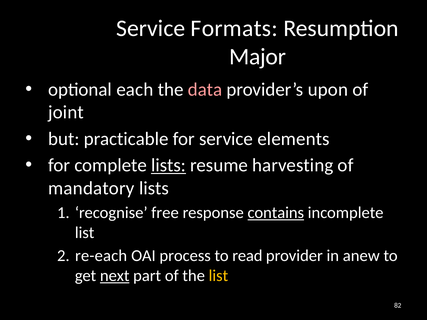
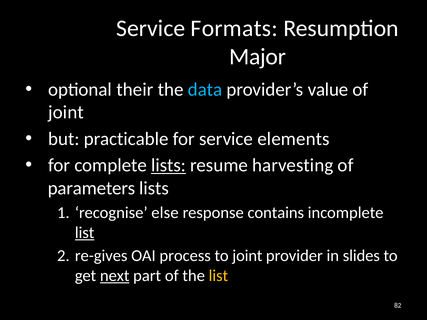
each: each -> their (135, 90)
data colour: pink -> light blue (205, 90)
upon: upon -> value (328, 90)
mandatory: mandatory -> parameters (92, 188)
free: free -> else (165, 213)
contains underline: present -> none (276, 213)
list underline: none -> present (85, 233)
re-each: re-each -> re-gives (101, 256)
to read: read -> joint (247, 256)
anew: anew -> slides (361, 256)
